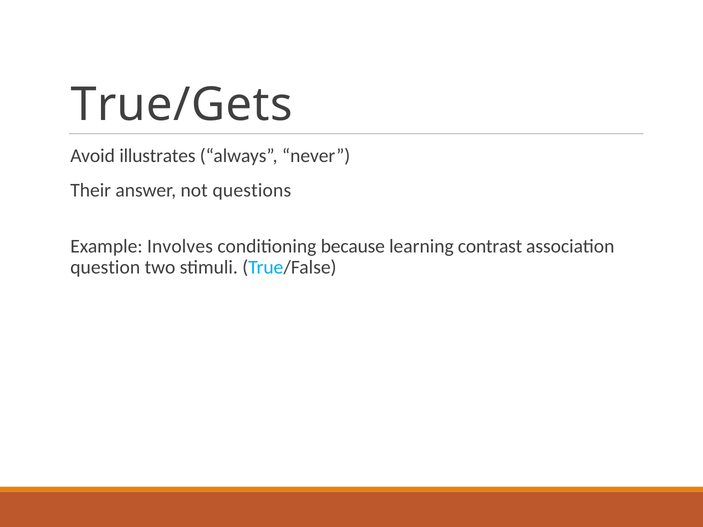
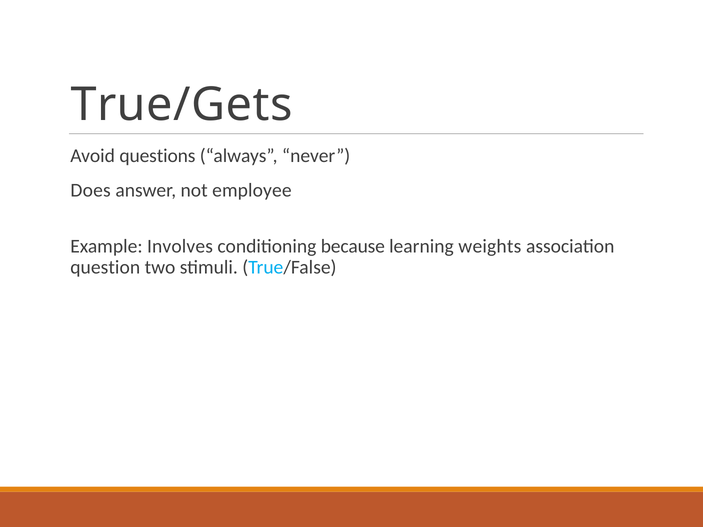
illustrates: illustrates -> questions (157, 156)
Their: Their -> Does (91, 191)
questions: questions -> employee (252, 191)
contrast: contrast -> weights (490, 246)
